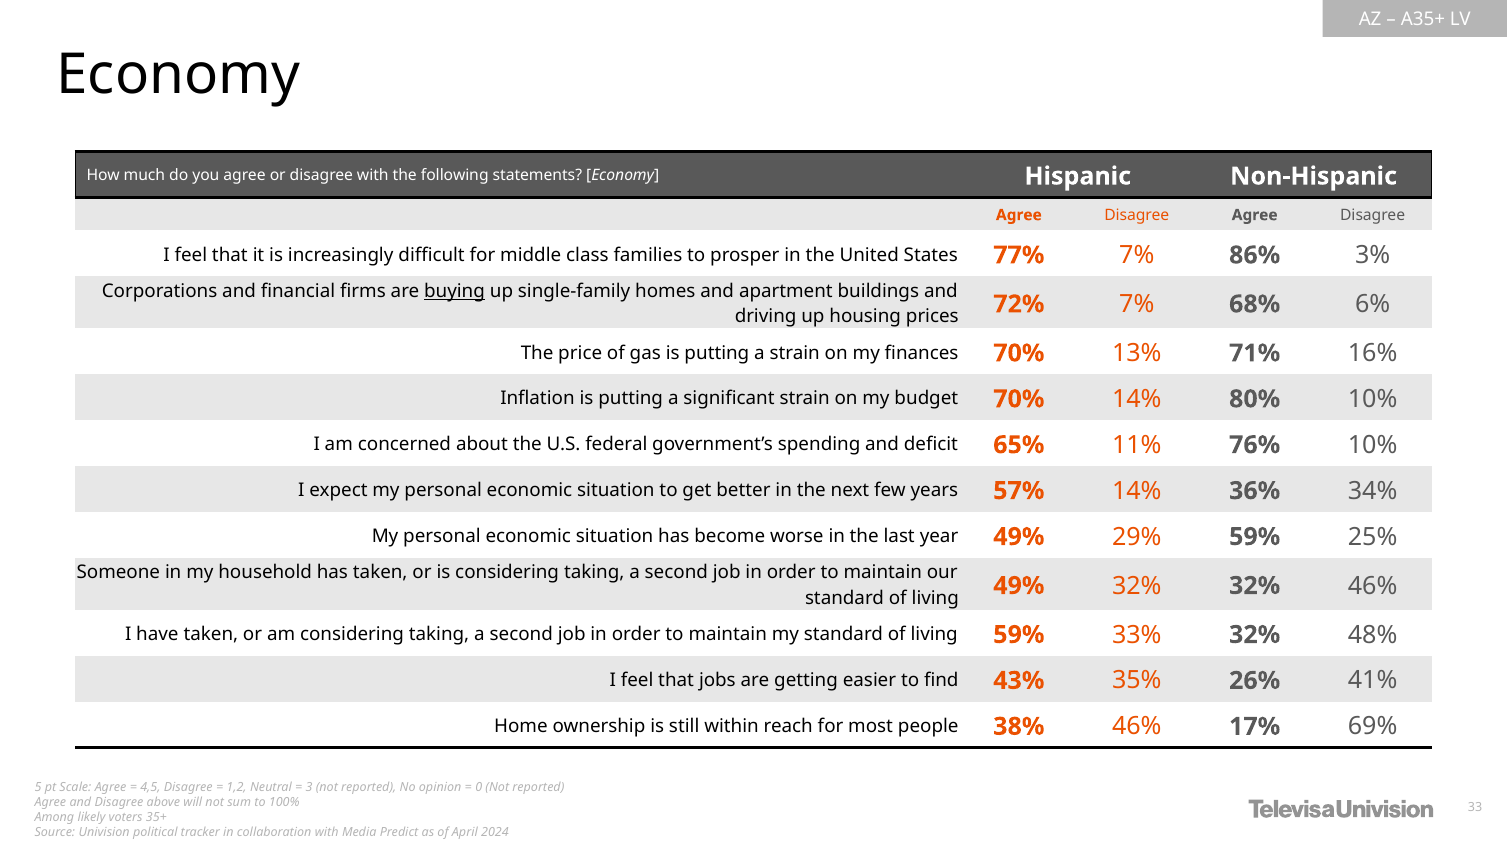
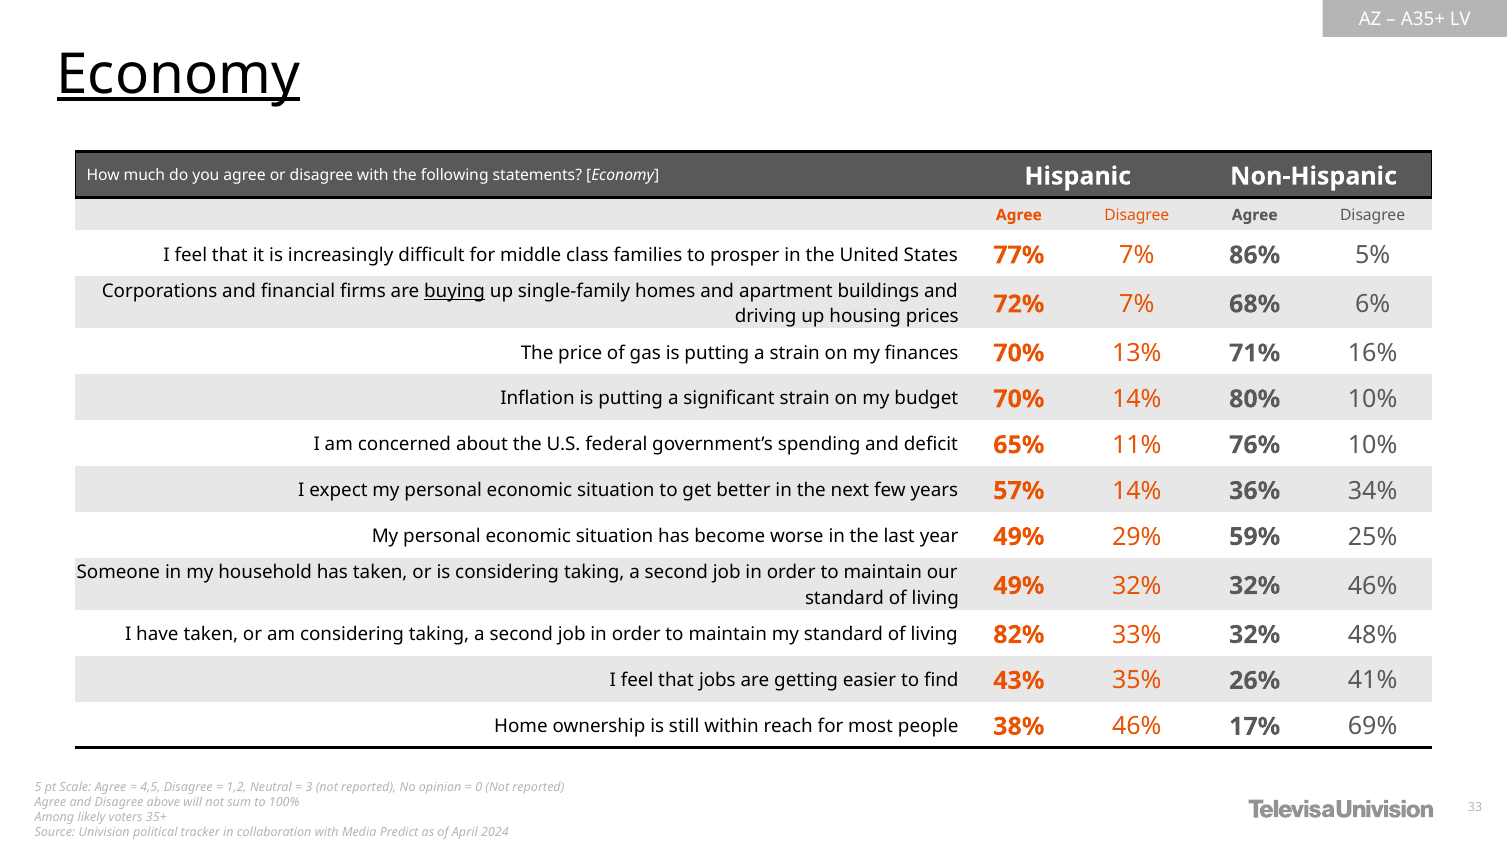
Economy underline: none -> present (178, 75)
3%: 3% -> 5% (1373, 255)
living 59%: 59% -> 82% (1019, 634)
